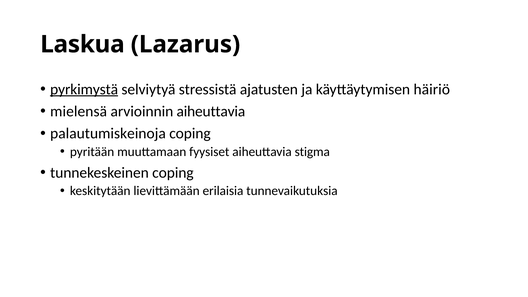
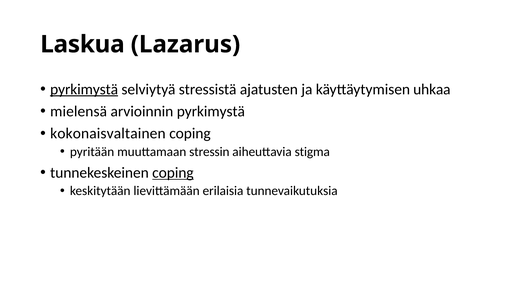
häiriö: häiriö -> uhkaa (432, 89)
arvioinnin aiheuttavia: aiheuttavia -> pyrkimystä (211, 111)
palautumiskeinoja: palautumiskeinoja -> kokonaisvaltainen (108, 134)
fyysiset: fyysiset -> stressin (209, 152)
coping underline: none -> present (173, 173)
